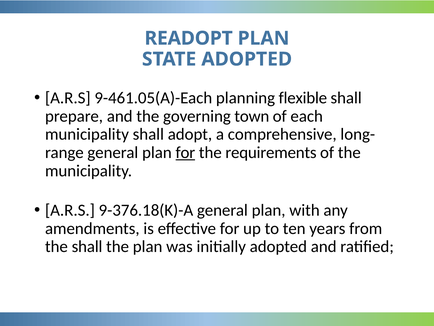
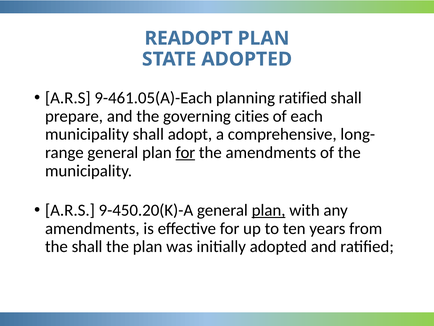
planning flexible: flexible -> ratified (303, 98)
town: town -> cities (252, 116)
the requirements: requirements -> amendments (271, 152)
9-376.18(K)-A: 9-376.18(K)-A -> 9-450.20(K)-A (146, 210)
plan underline: none -> present (269, 210)
